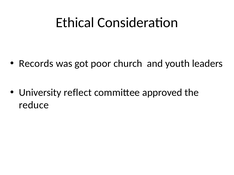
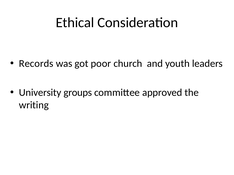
reflect: reflect -> groups (78, 93)
reduce: reduce -> writing (34, 105)
